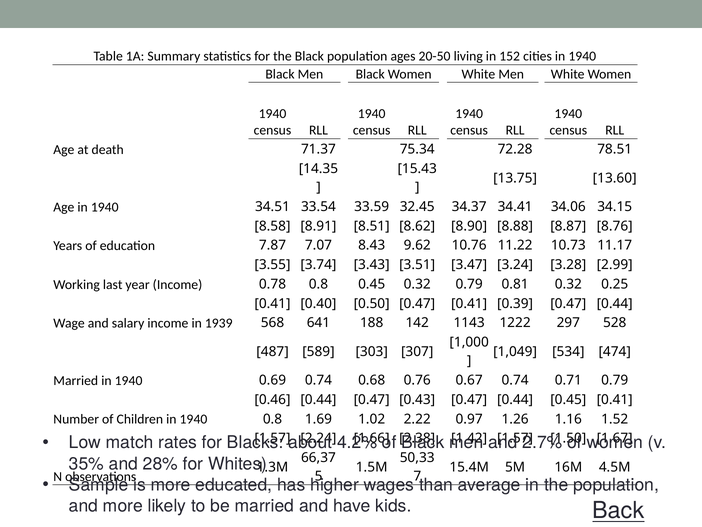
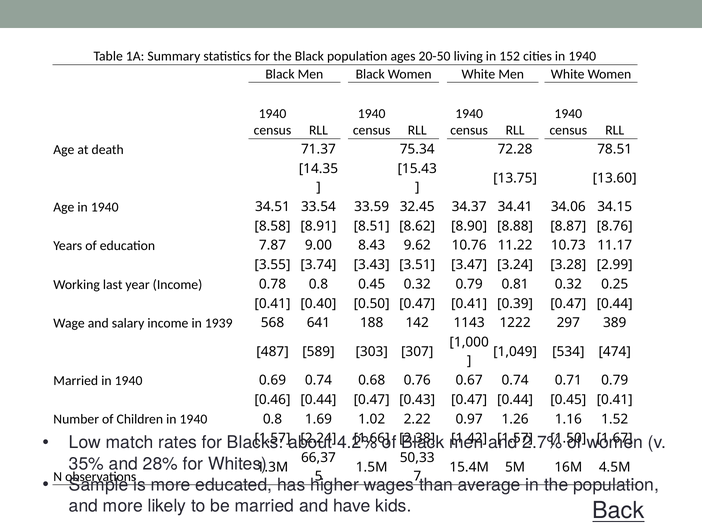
7.07: 7.07 -> 9.00 (318, 245)
528: 528 -> 389 (615, 323)
